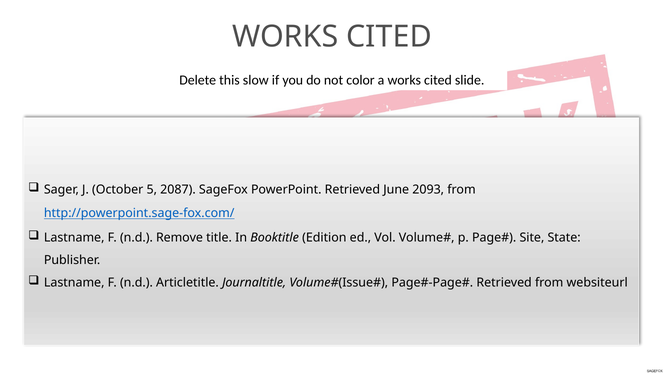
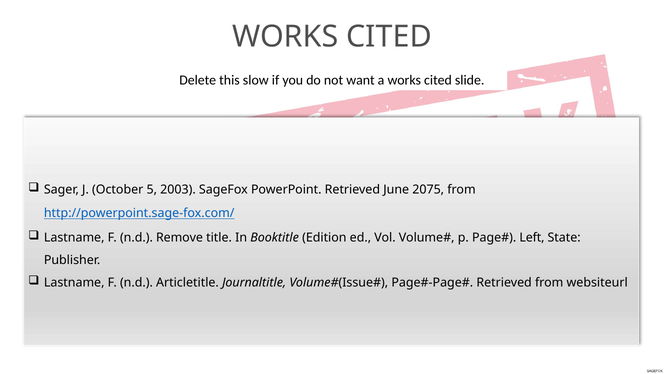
color: color -> want (360, 80)
2087: 2087 -> 2003 (178, 190)
2093: 2093 -> 2075 (428, 190)
Site: Site -> Left (532, 237)
